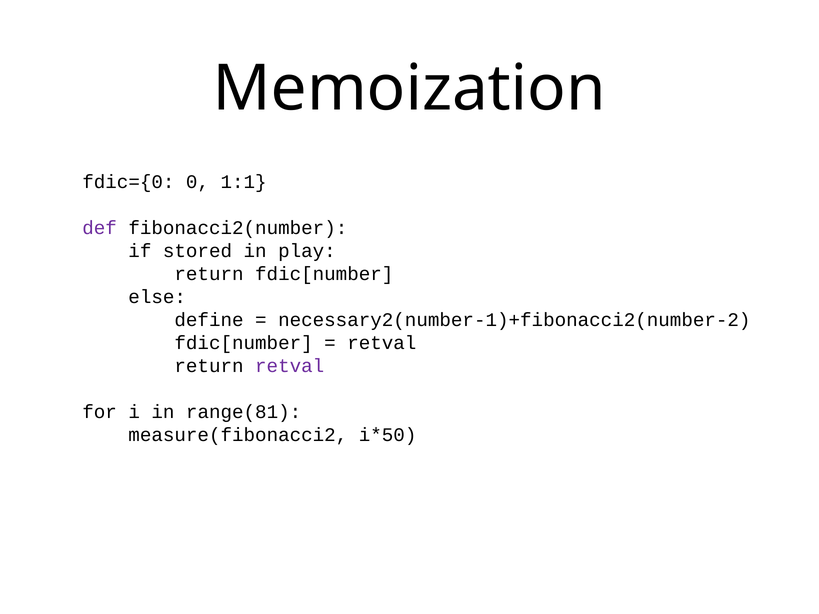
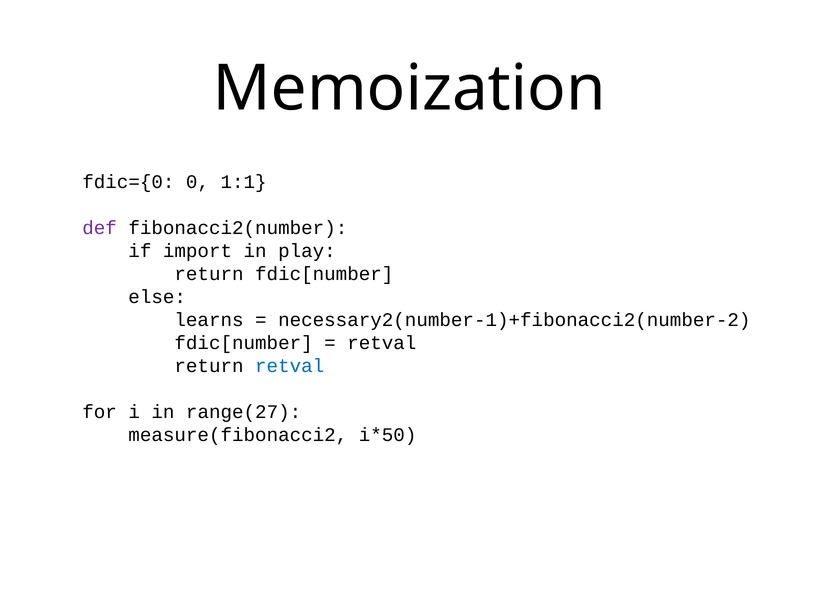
stored: stored -> import (197, 251)
define: define -> learns (209, 320)
retval colour: purple -> blue (290, 366)
range(81: range(81 -> range(27 (244, 412)
